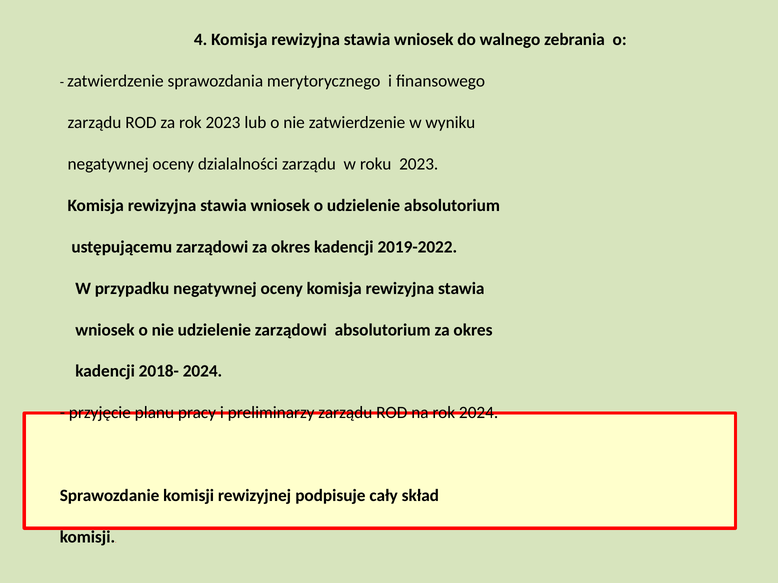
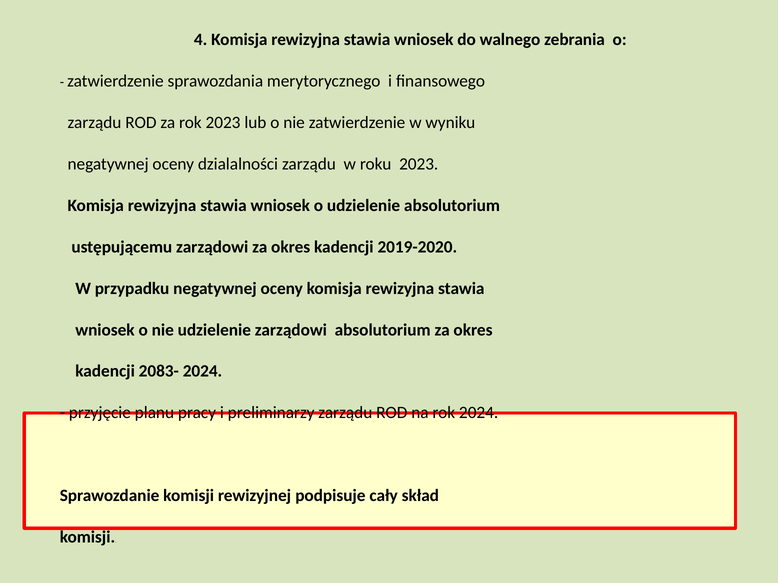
2019-2022: 2019-2022 -> 2019-2020 (417, 247)
2018-: 2018- -> 2083- (159, 372)
